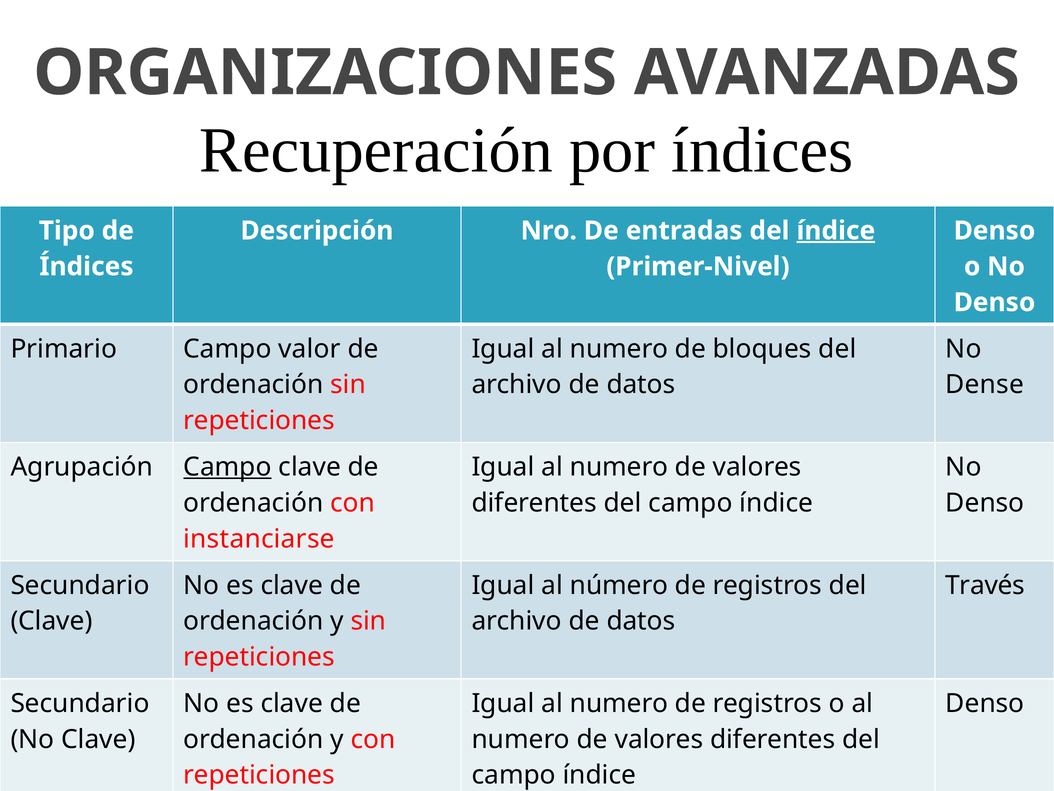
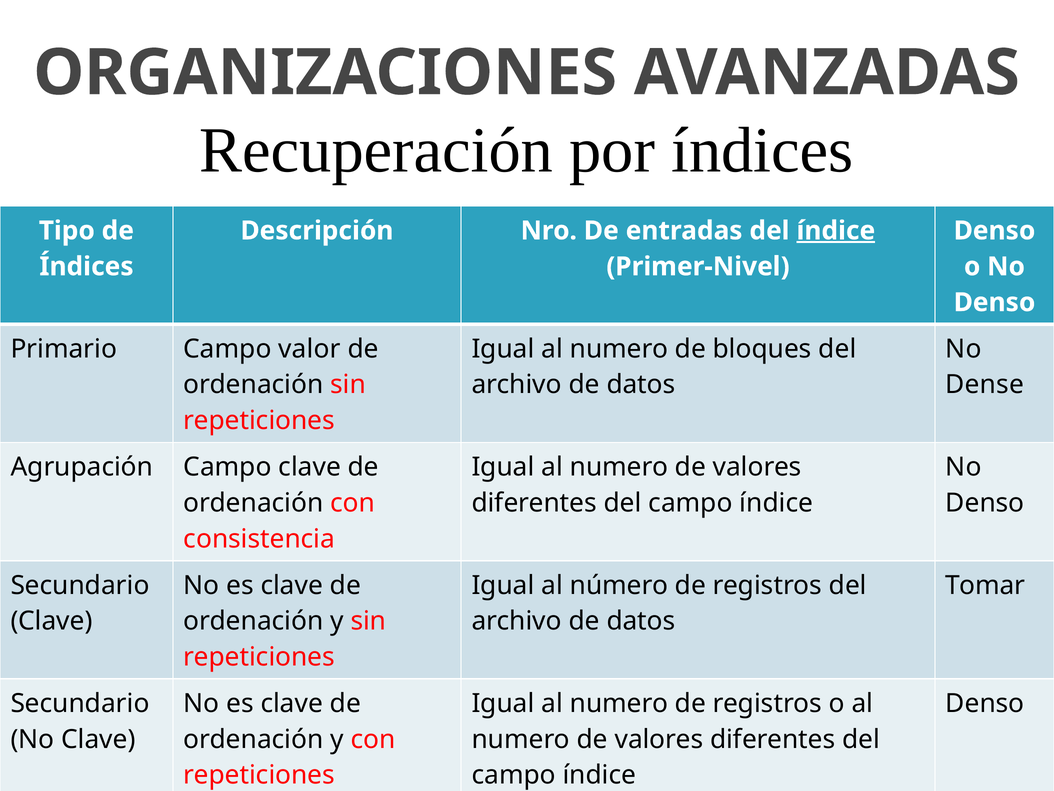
Campo underline: present -> none (228, 467)
instanciarse: instanciarse -> consistencia (259, 539)
Través: Través -> Tomar (985, 585)
